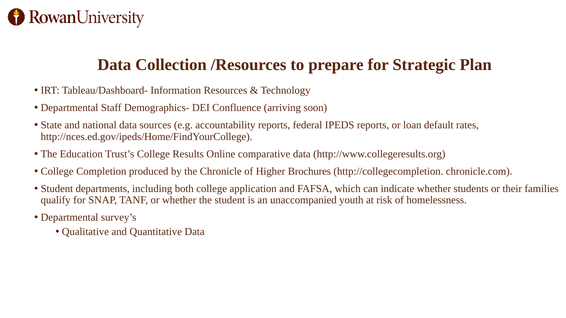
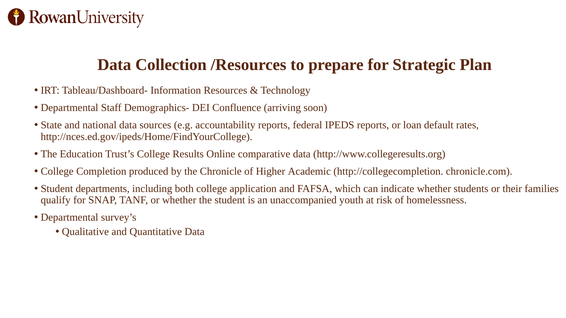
Brochures: Brochures -> Academic (309, 171)
